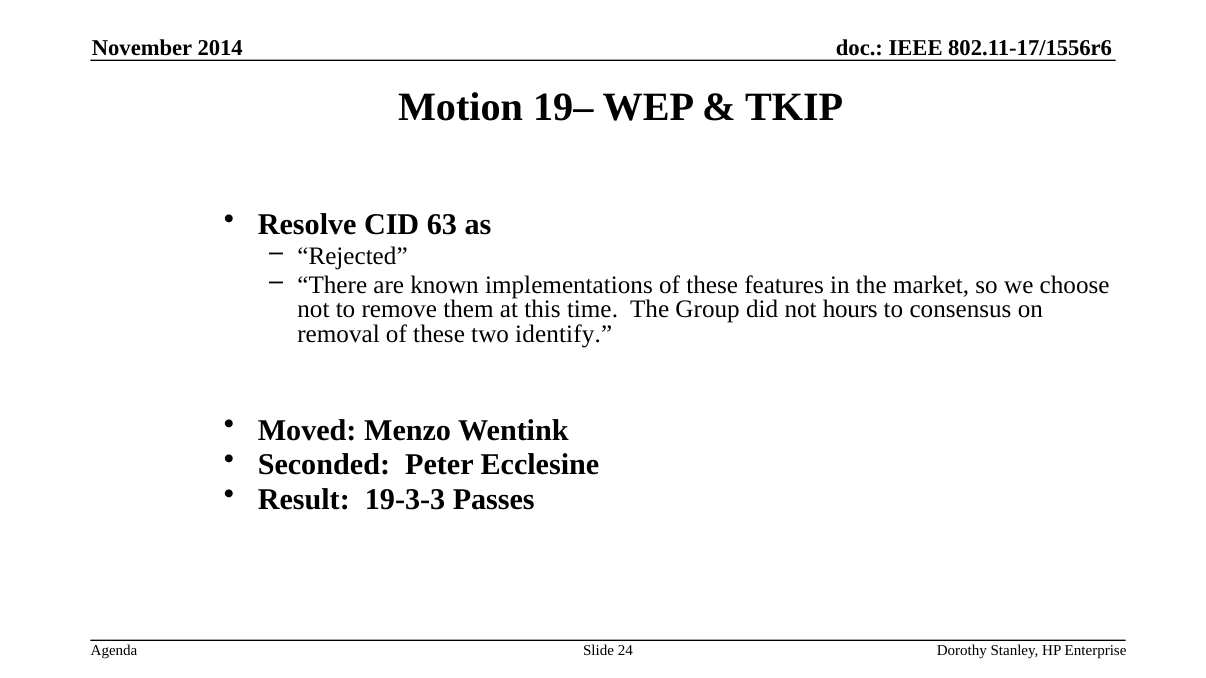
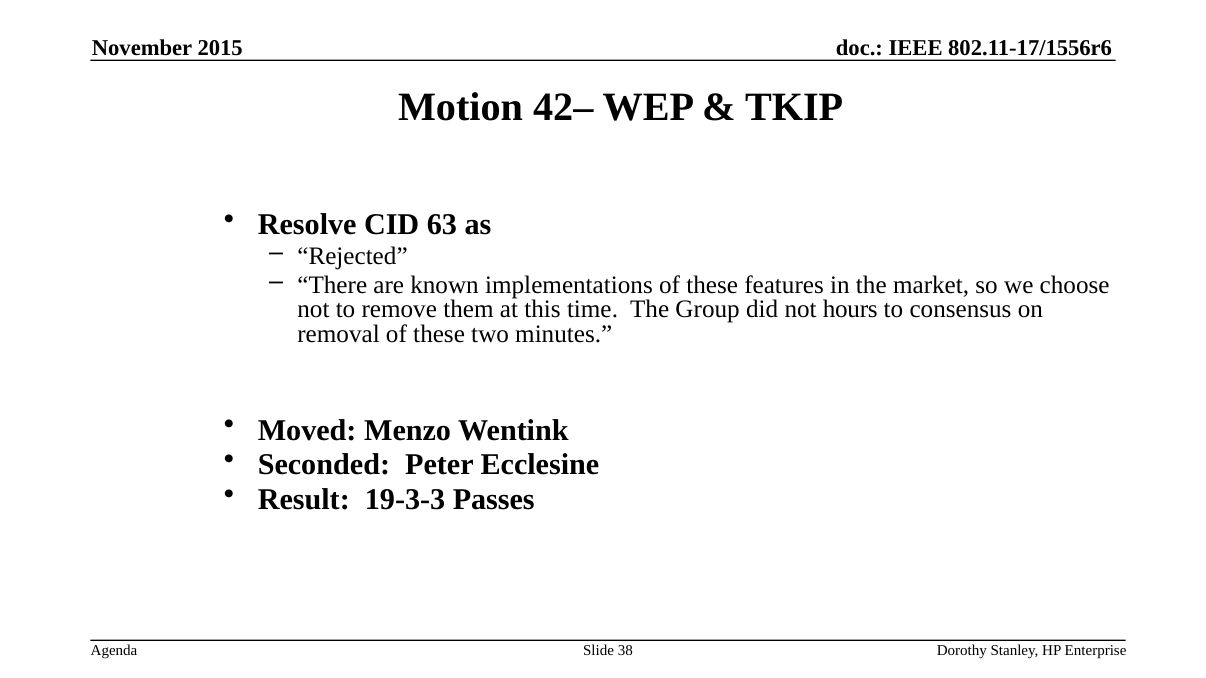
2014: 2014 -> 2015 (220, 48)
19–: 19– -> 42– (563, 107)
identify: identify -> minutes (564, 334)
24: 24 -> 38 (625, 651)
